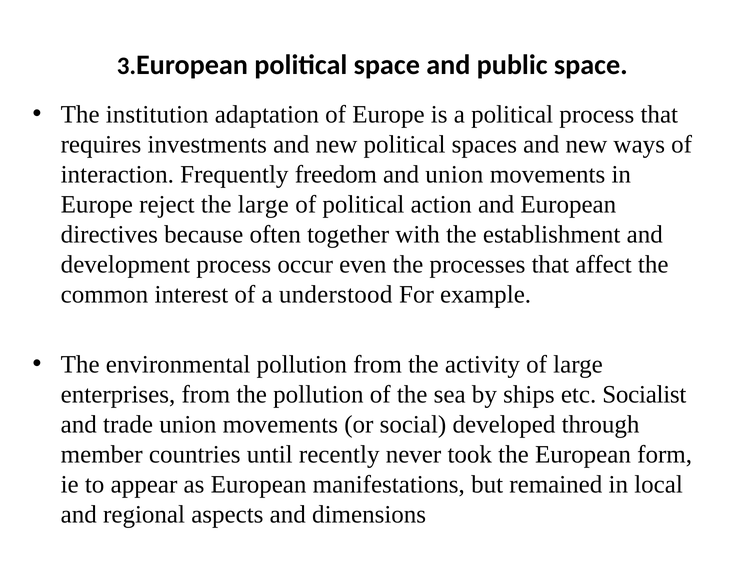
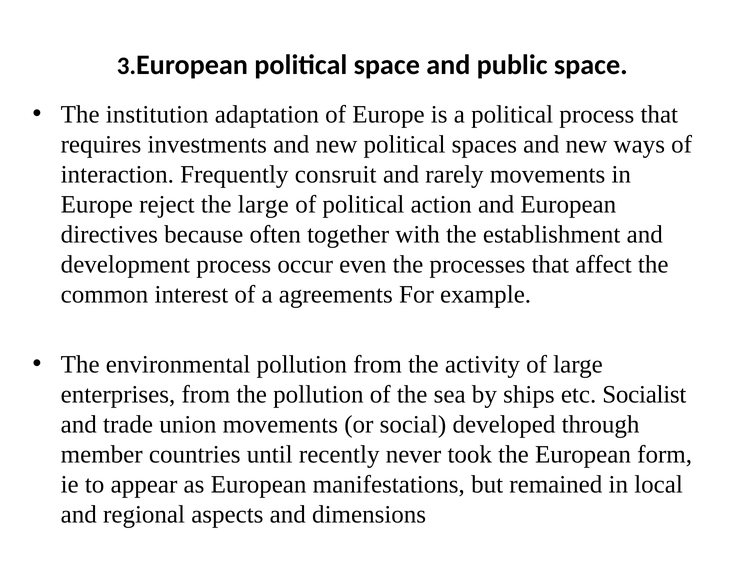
freedom: freedom -> consruit (336, 174)
and union: union -> rarely (454, 174)
understood: understood -> agreements (336, 295)
